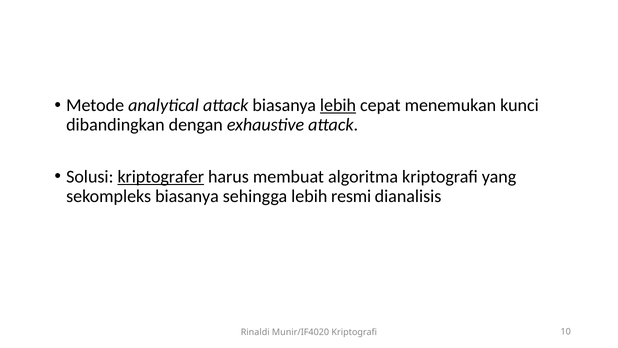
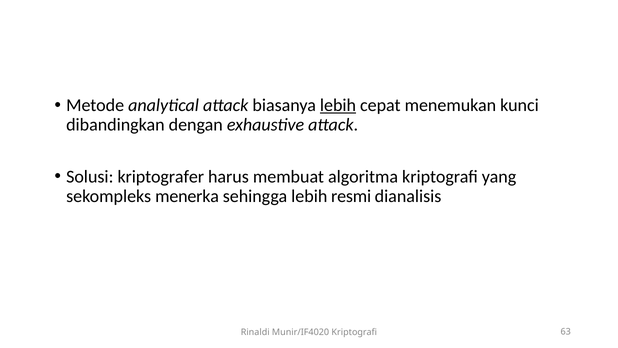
kriptografer underline: present -> none (161, 176)
sekompleks biasanya: biasanya -> menerka (187, 196)
10: 10 -> 63 (566, 331)
